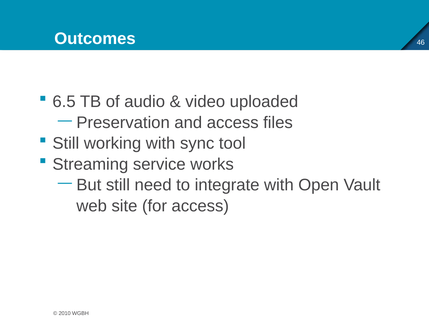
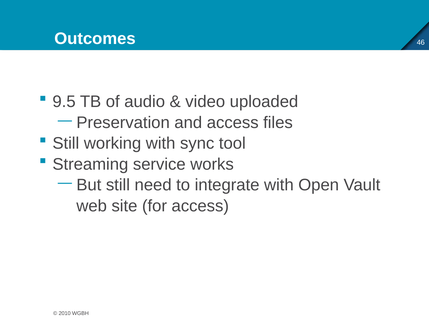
6.5: 6.5 -> 9.5 (64, 102)
